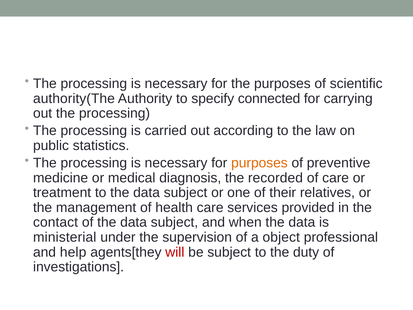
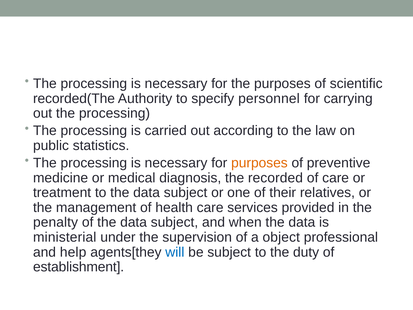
authority(The: authority(The -> recorded(The (74, 98)
connected: connected -> personnel (269, 98)
contact: contact -> penalty (56, 222)
will colour: red -> blue (175, 252)
investigations: investigations -> establishment (79, 267)
